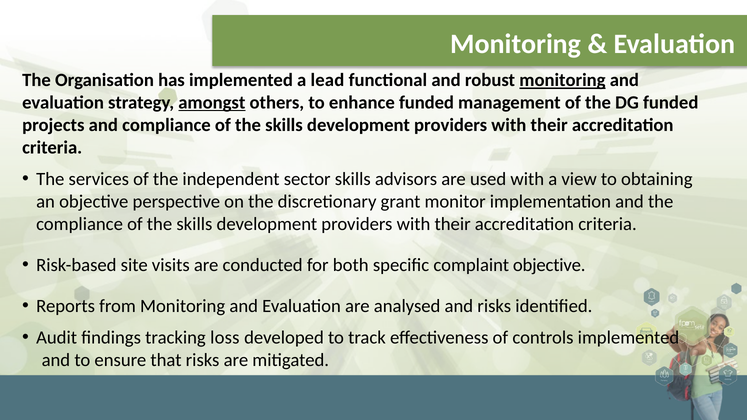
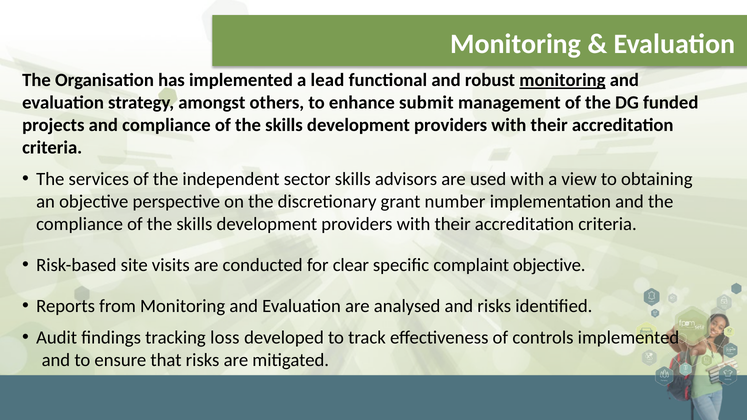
amongst underline: present -> none (212, 103)
enhance funded: funded -> submit (426, 103)
monitor: monitor -> number (455, 202)
both: both -> clear (351, 265)
